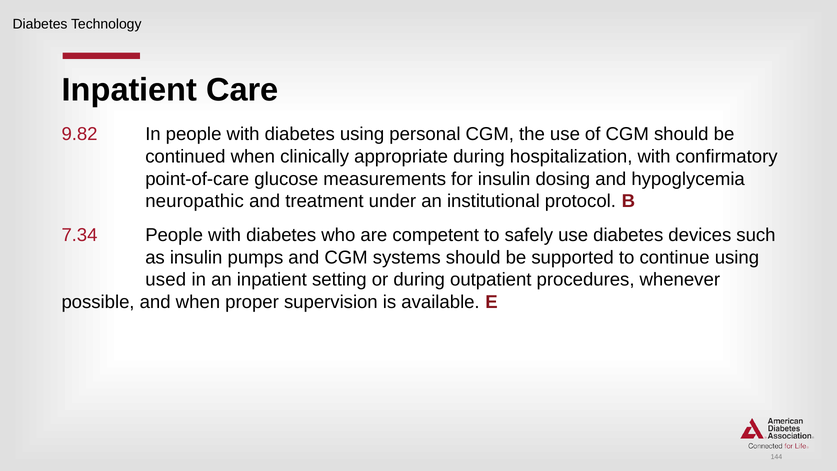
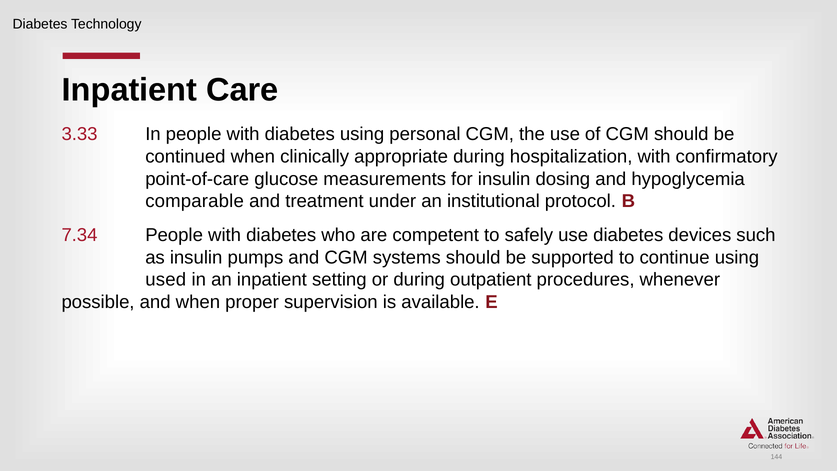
9.82: 9.82 -> 3.33 (80, 134)
neuropathic: neuropathic -> comparable (195, 201)
